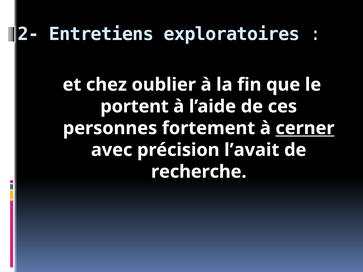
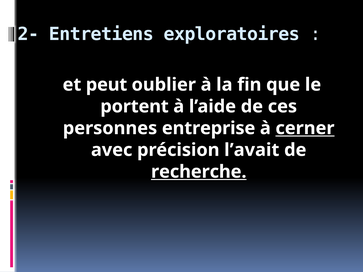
chez: chez -> peut (107, 85)
fortement: fortement -> entreprise (209, 128)
recherche underline: none -> present (199, 172)
